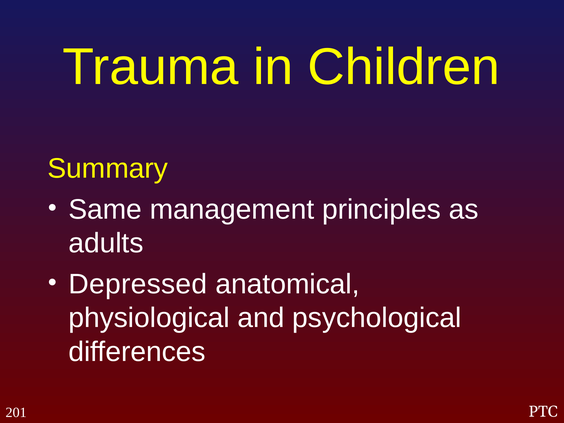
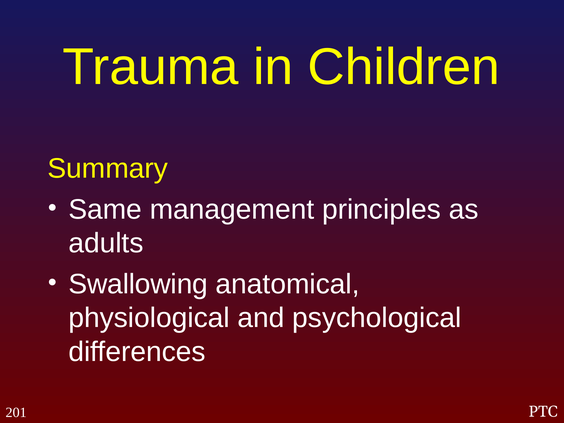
Depressed: Depressed -> Swallowing (138, 284)
